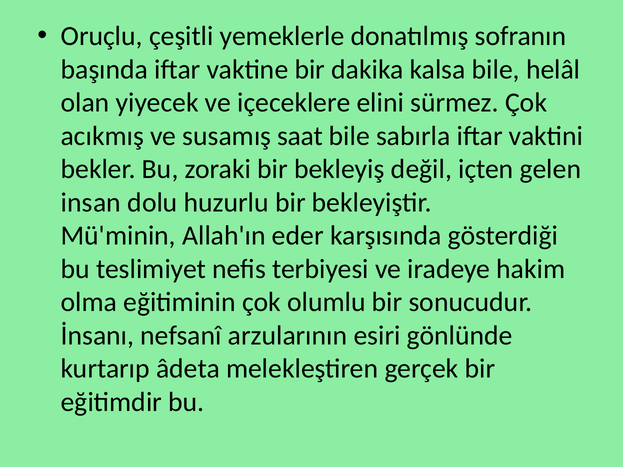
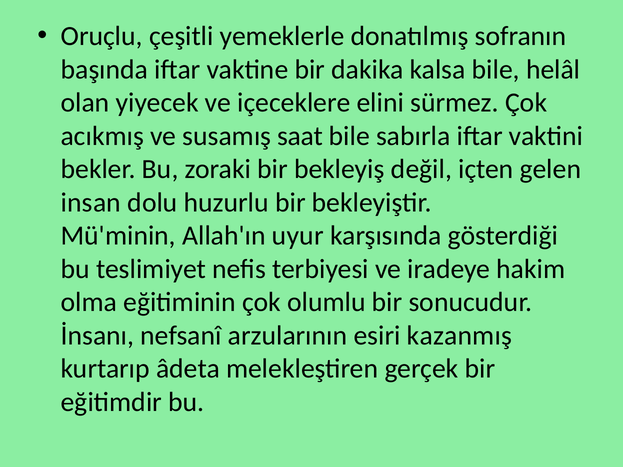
eder: eder -> uyur (298, 236)
gönlünde: gönlünde -> kazanmış (459, 336)
